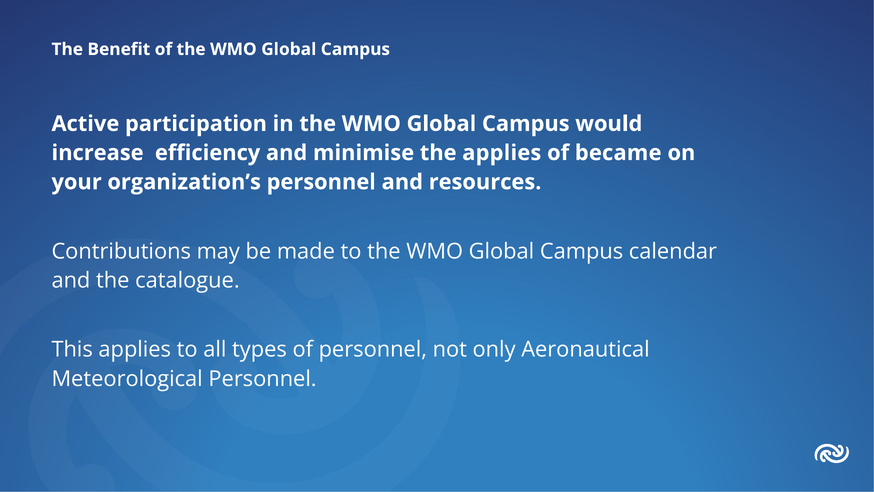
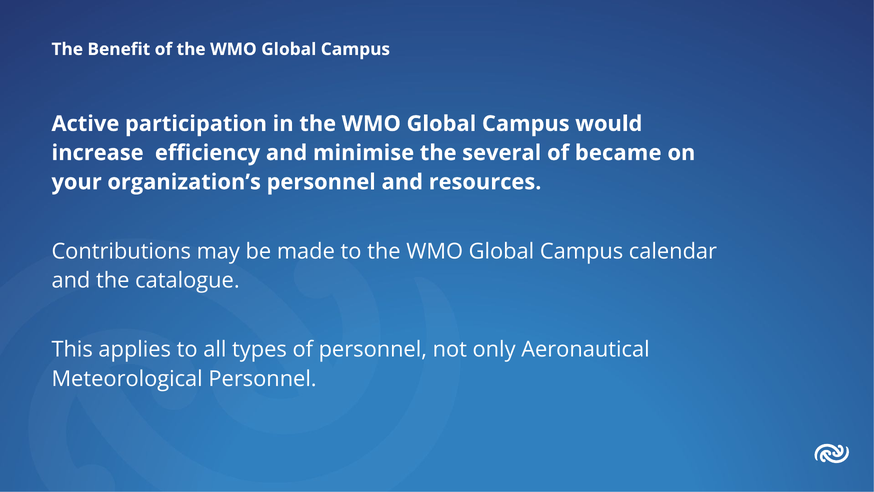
the applies: applies -> several (502, 153)
